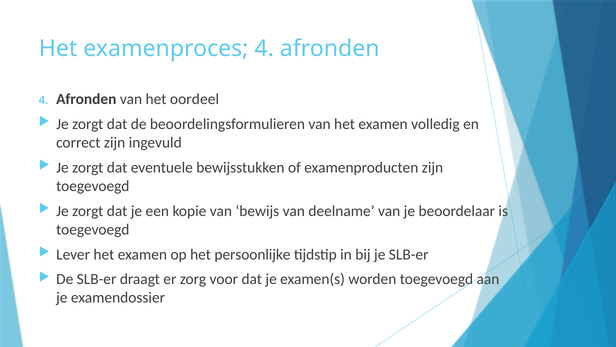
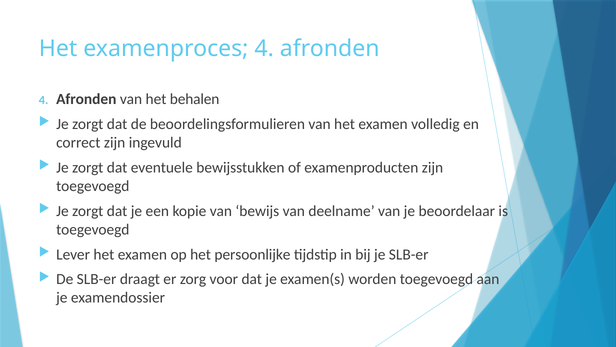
oordeel: oordeel -> behalen (195, 99)
